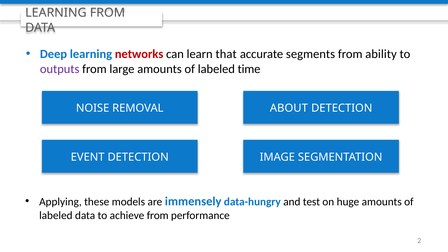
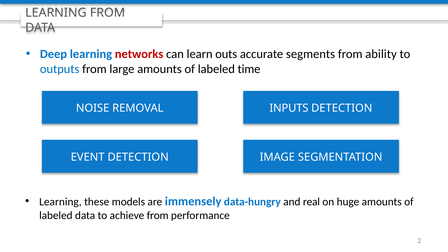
that: that -> outs (226, 54)
outputs colour: purple -> blue (60, 69)
ABOUT: ABOUT -> INPUTS (289, 108)
Applying: Applying -> Learning (60, 202)
test: test -> real (311, 202)
